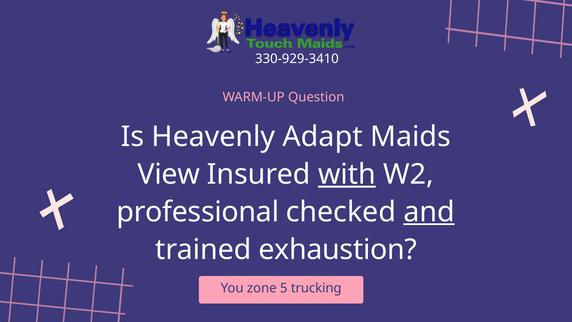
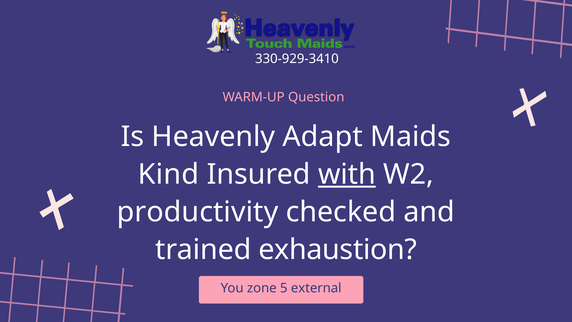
View: View -> Kind (168, 174)
professional: professional -> productivity (198, 212)
and underline: present -> none (429, 212)
trucking: trucking -> external (316, 288)
